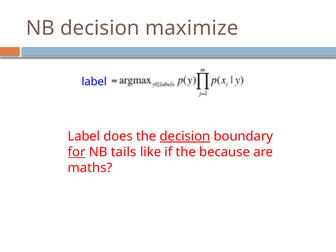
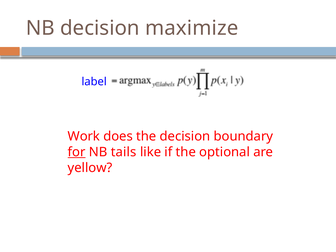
Label: Label -> Work (84, 136)
decision underline: present -> none (185, 136)
because: because -> optional (225, 152)
maths: maths -> yellow (90, 168)
